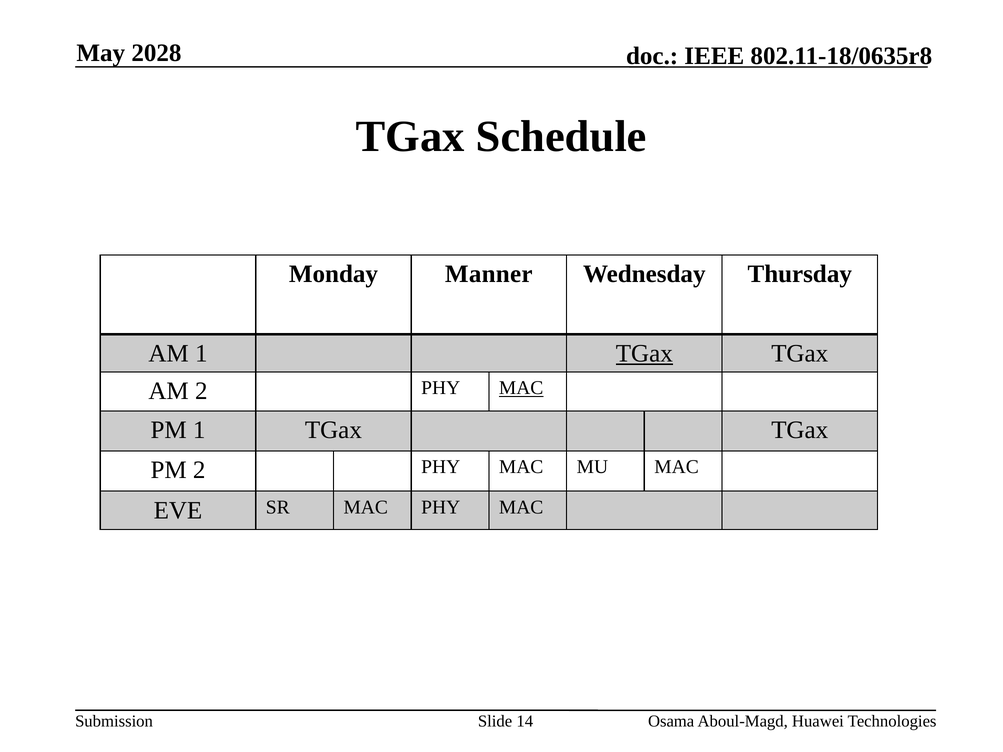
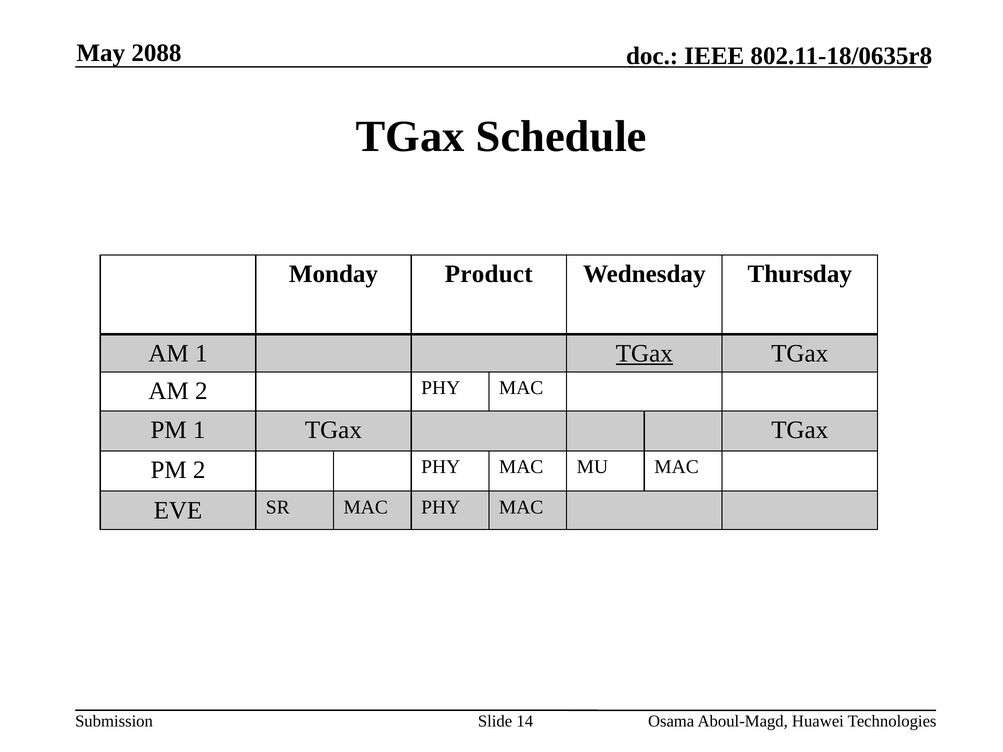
2028: 2028 -> 2088 (156, 53)
Manner: Manner -> Product (489, 274)
MAC underline: present -> none (521, 388)
